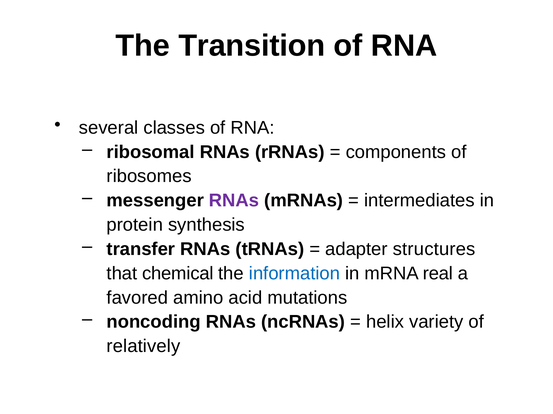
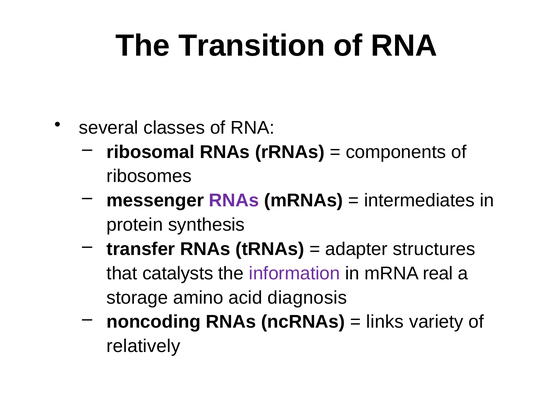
chemical: chemical -> catalysts (178, 274)
information colour: blue -> purple (294, 274)
favored: favored -> storage (137, 298)
mutations: mutations -> diagnosis (307, 298)
helix: helix -> links (385, 322)
